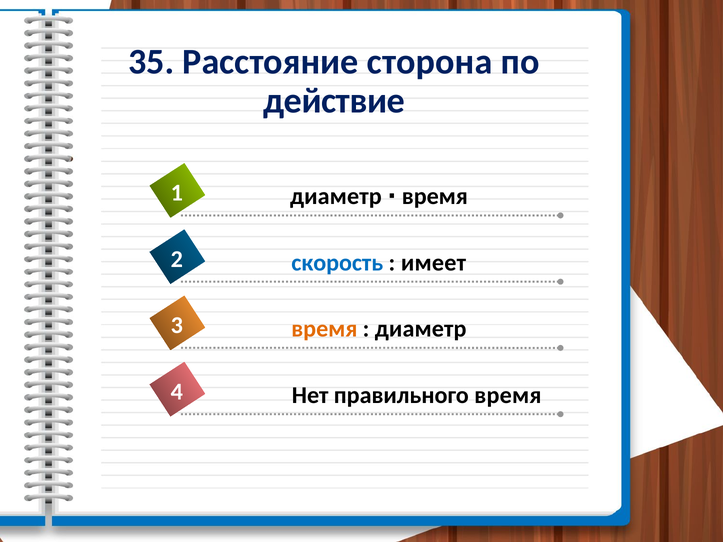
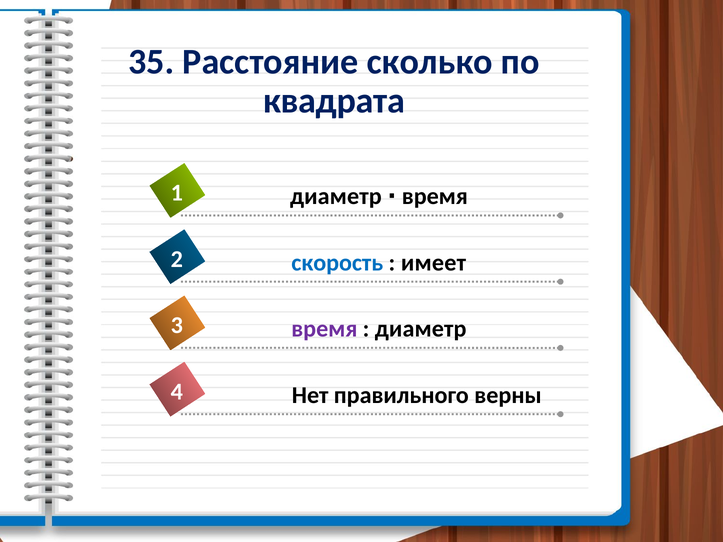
сторона: сторона -> сколько (430, 62)
действие: действие -> квадрата (334, 101)
время colour: orange -> purple (324, 329)
правильного время: время -> верны (508, 395)
